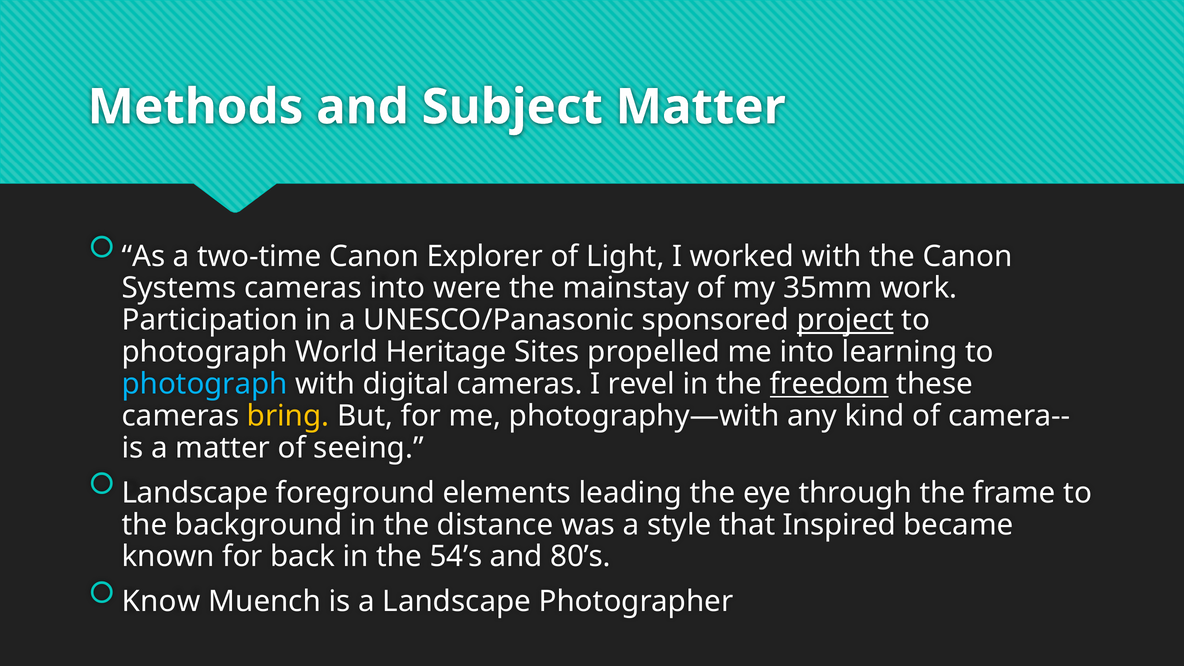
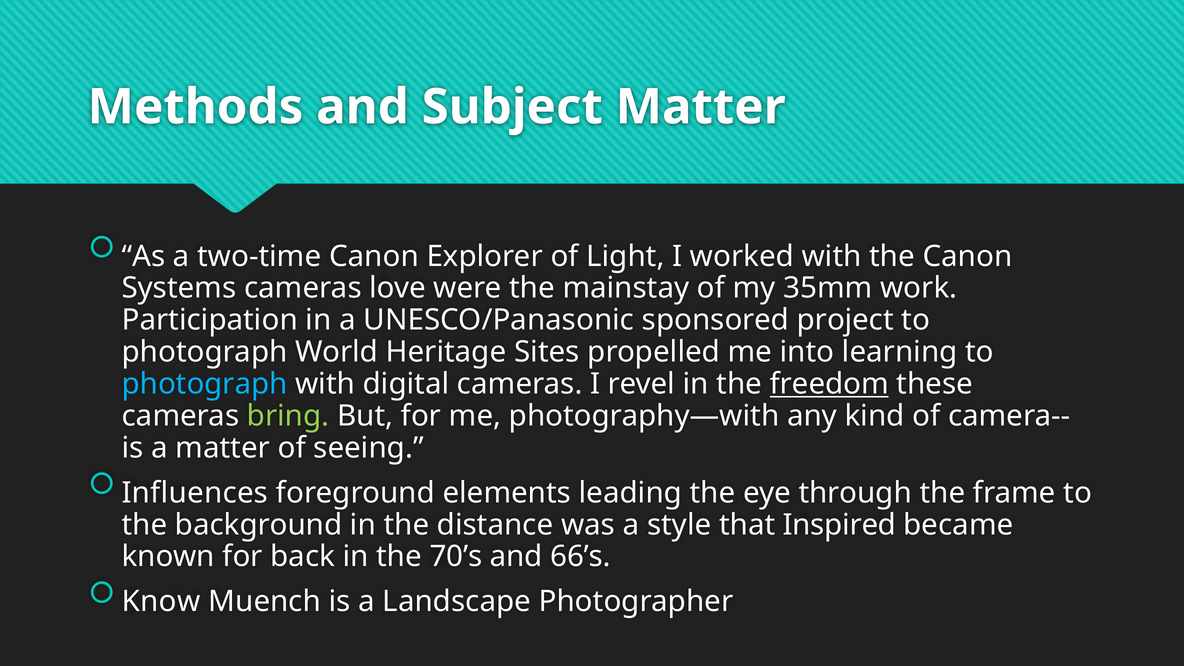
cameras into: into -> love (398, 288)
project underline: present -> none (845, 320)
bring colour: yellow -> light green (288, 416)
Landscape: Landscape -> Influences (195, 493)
54’s: 54’s -> 70’s (456, 557)
80’s: 80’s -> 66’s (581, 557)
